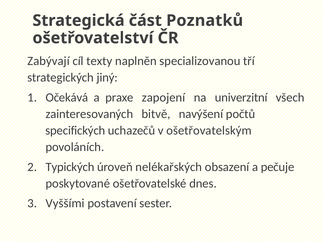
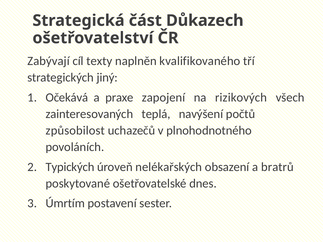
Poznatků: Poznatků -> Důkazech (205, 21)
specializovanou: specializovanou -> kvalifikovaného (200, 61)
univerzitní: univerzitní -> rizikových (241, 98)
bitvě: bitvě -> teplá (156, 114)
specifických: specifických -> způsobilost (75, 131)
ošetřovatelským: ošetřovatelským -> plnohodnotného (209, 131)
pečuje: pečuje -> bratrů (277, 167)
Vyššími: Vyššími -> Úmrtím (65, 204)
